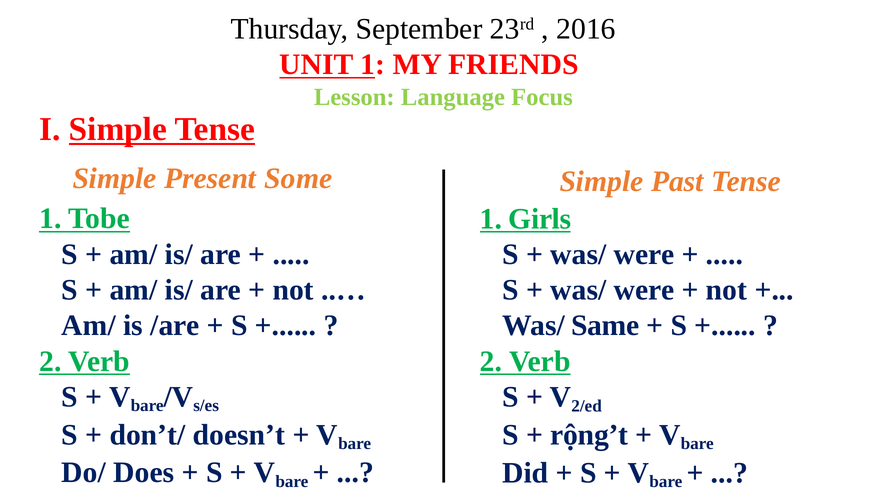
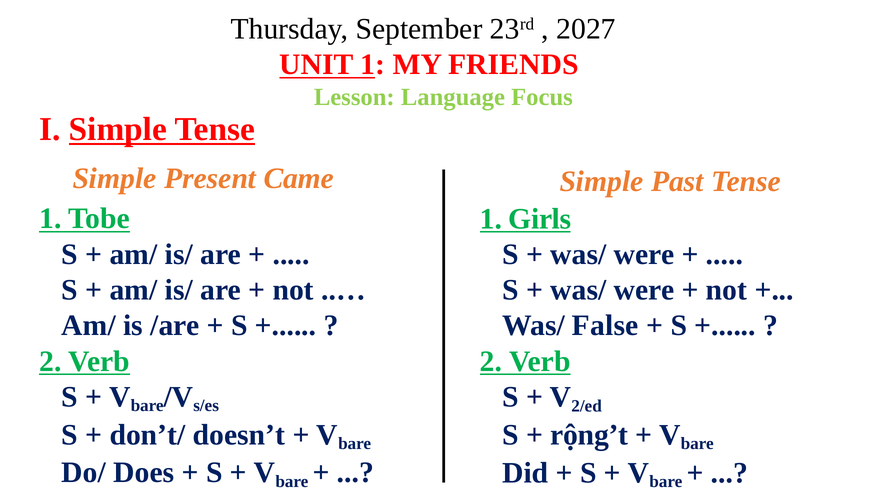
2016: 2016 -> 2027 (586, 29)
Some: Some -> Came (299, 178)
Same: Same -> False (605, 325)
